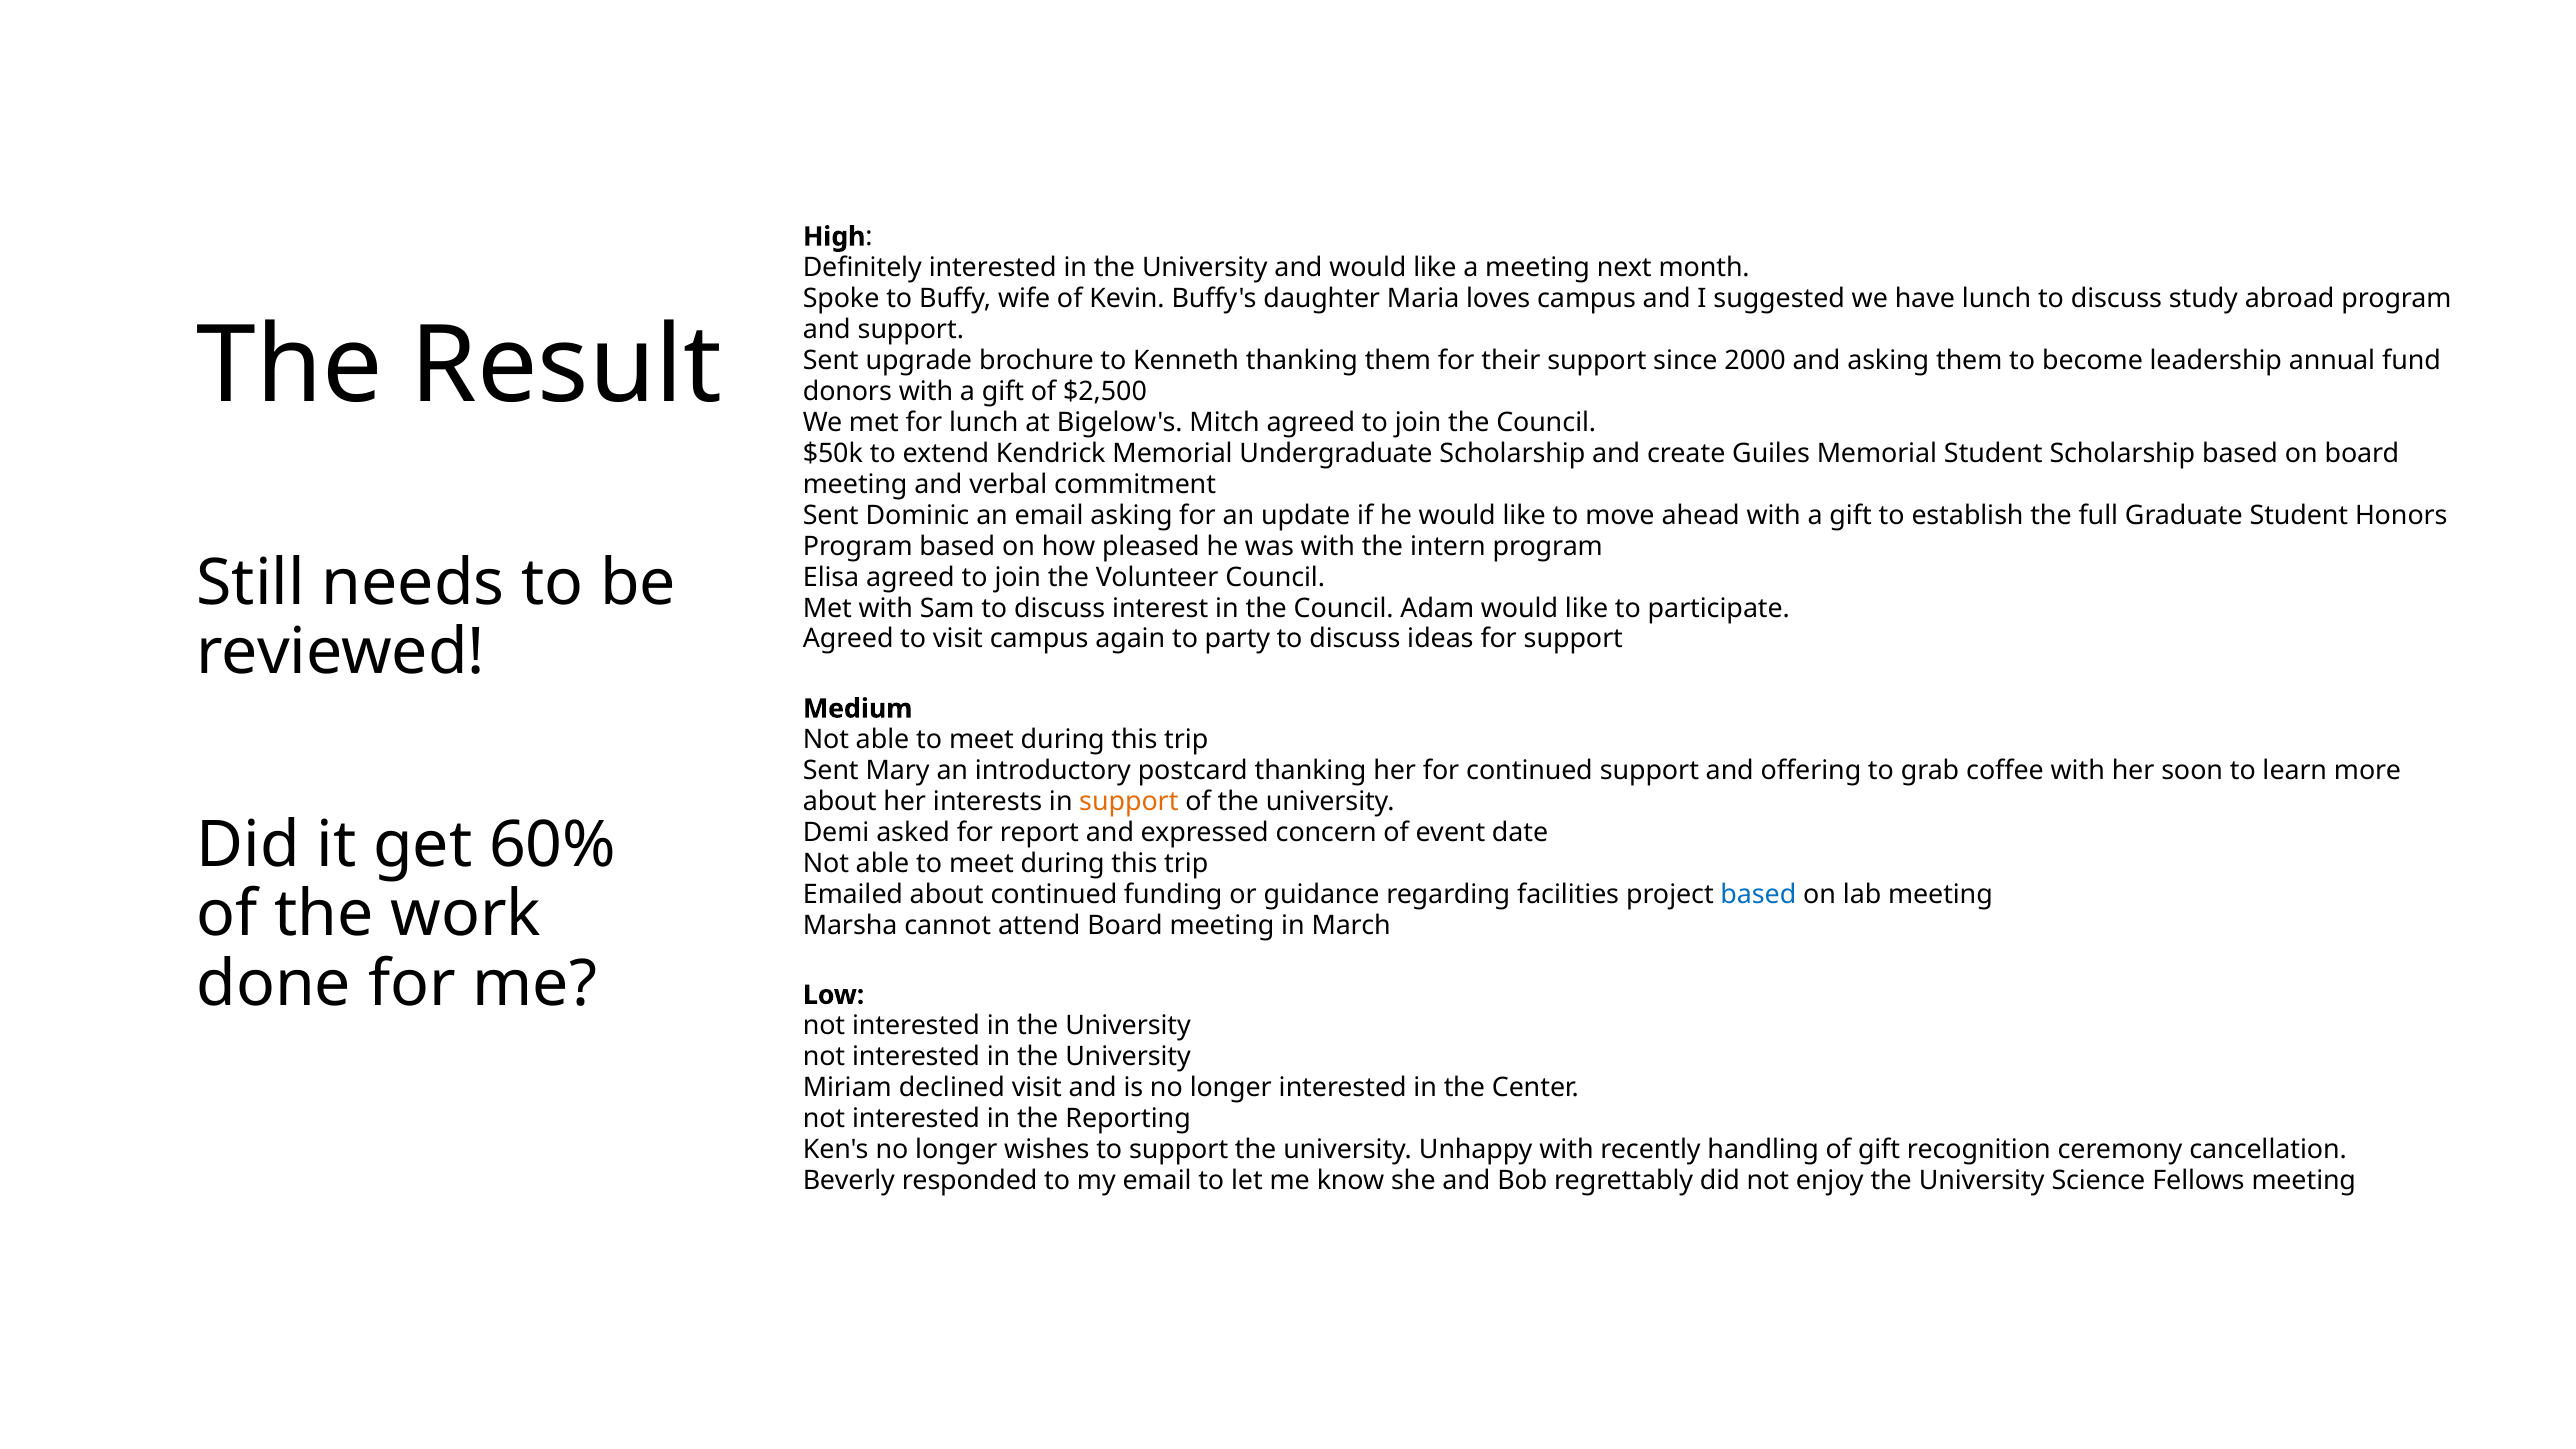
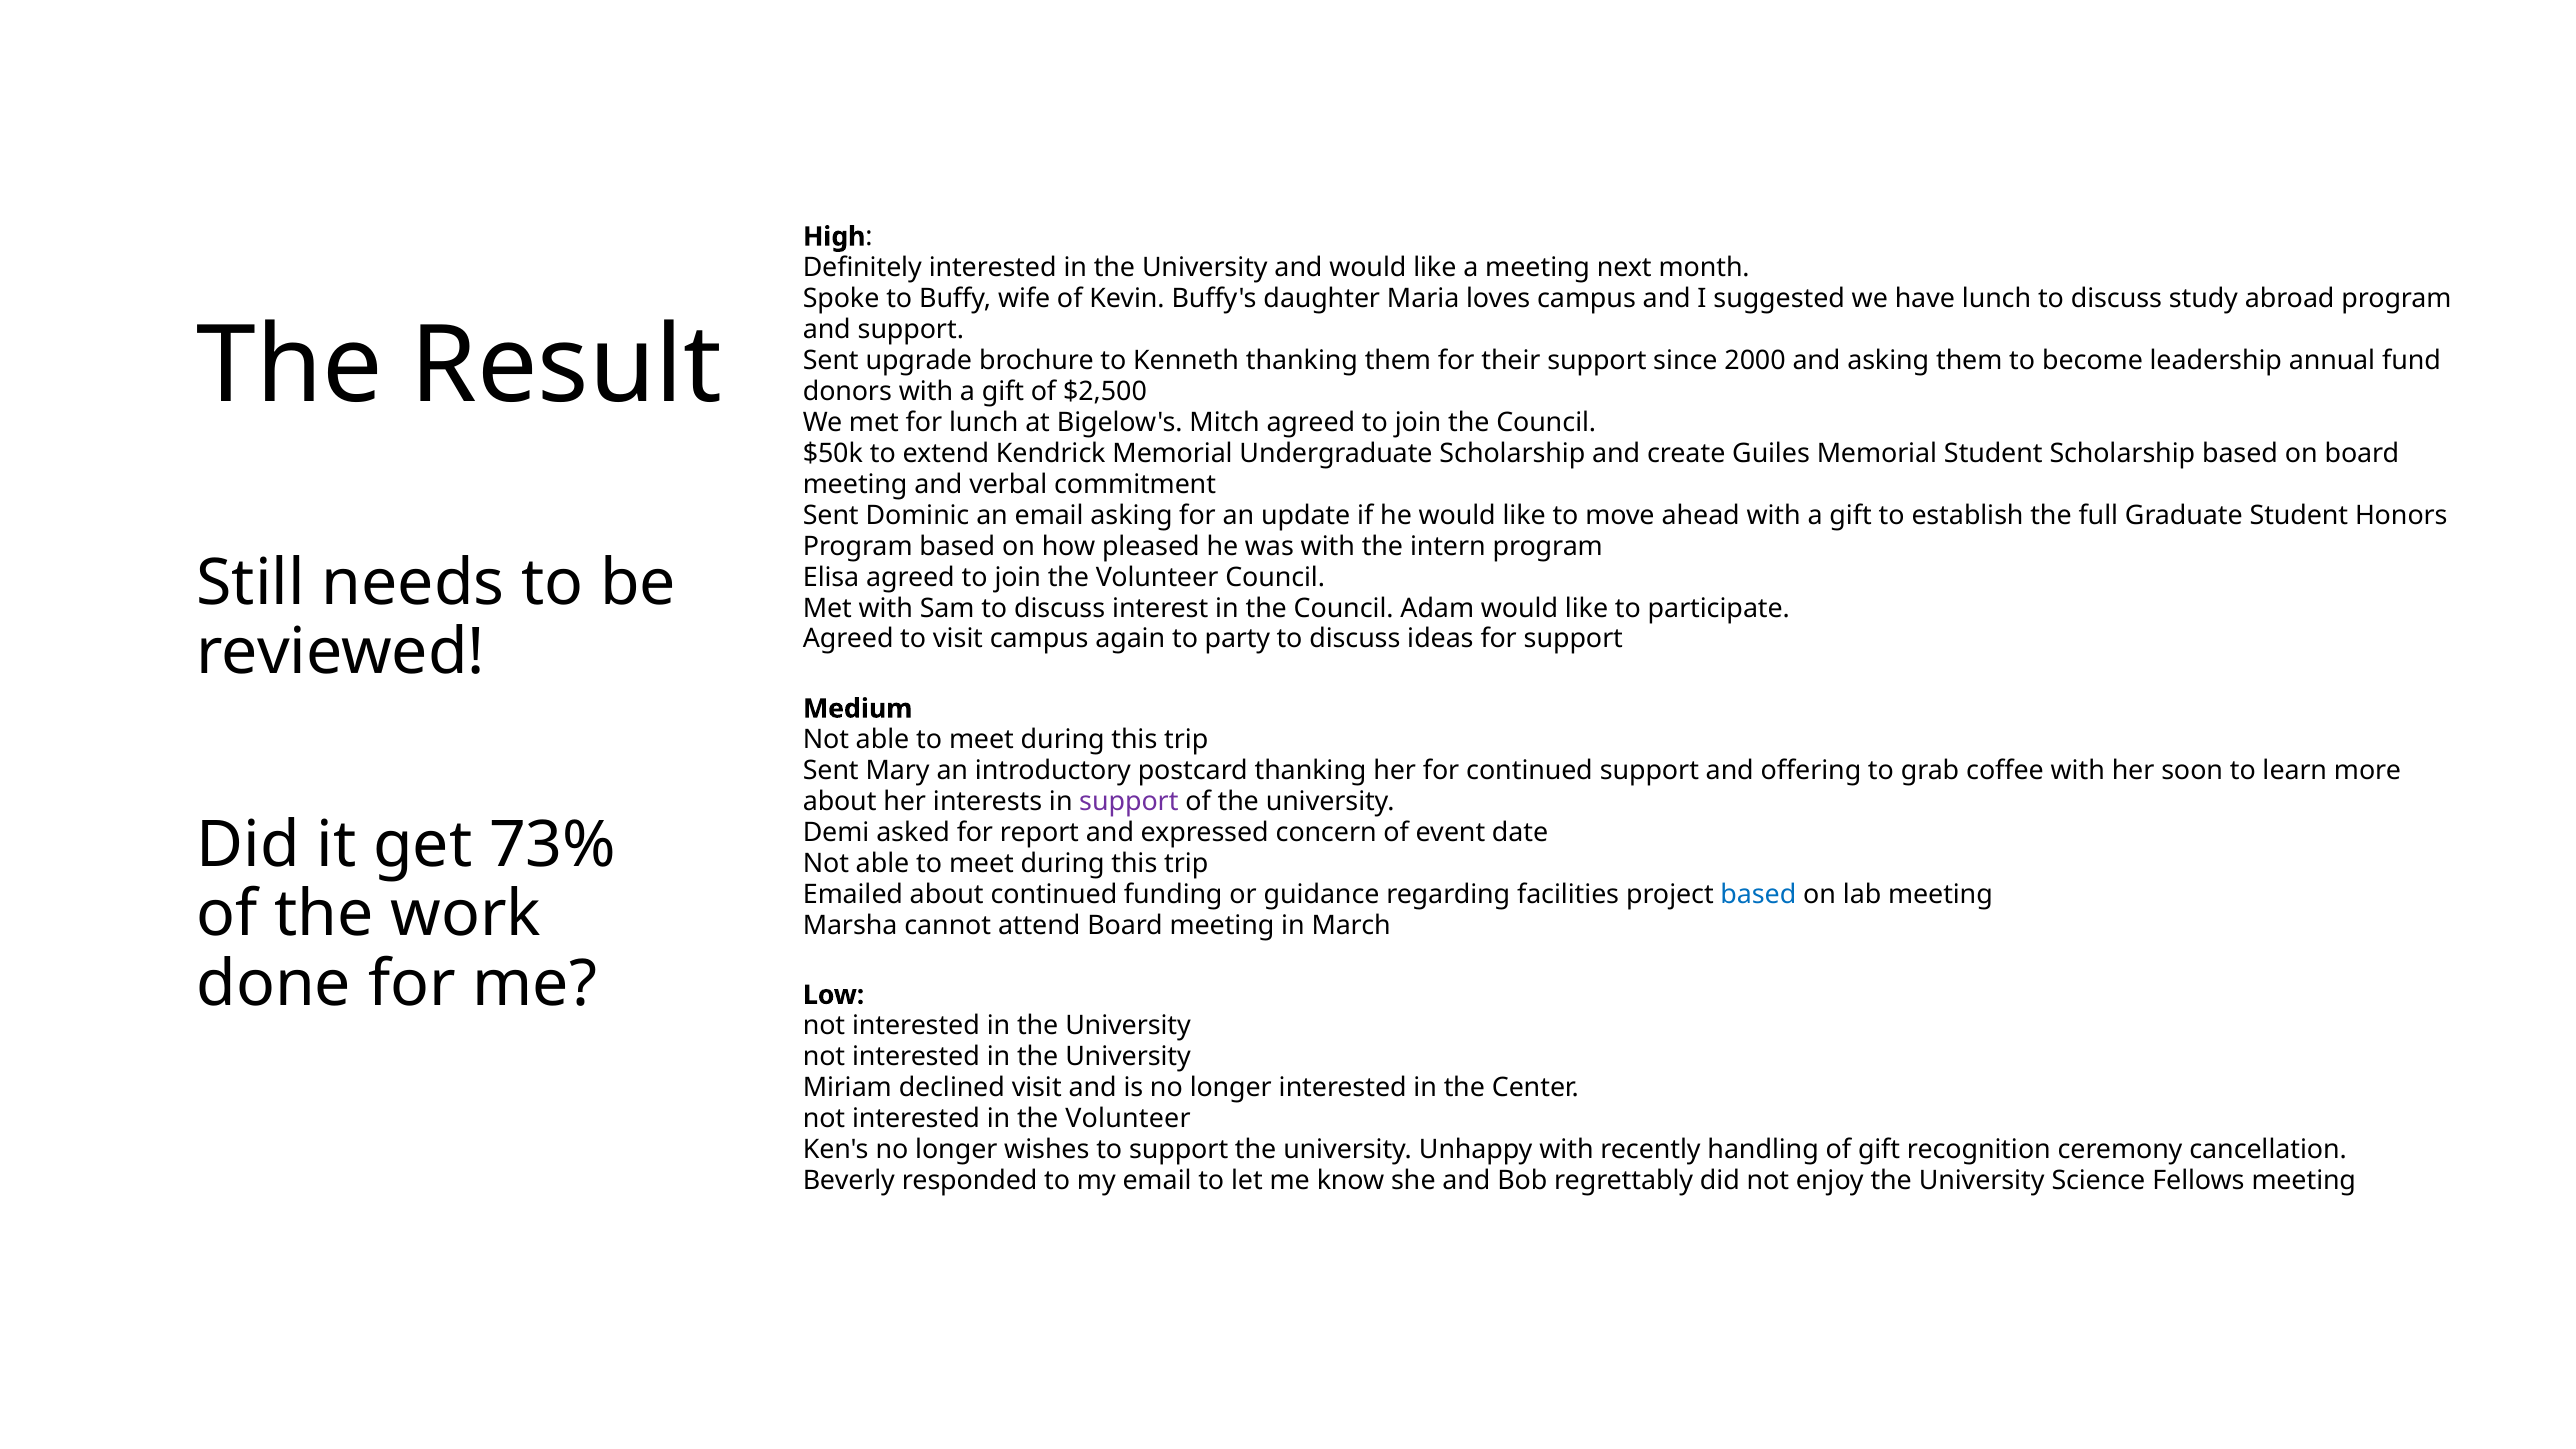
support colour: orange -> purple (1129, 802)
60%: 60% -> 73% (553, 845)
in the Reporting: Reporting -> Volunteer (1128, 1119)
